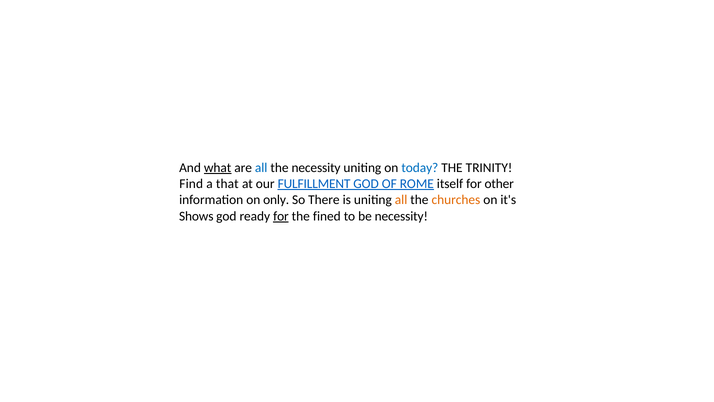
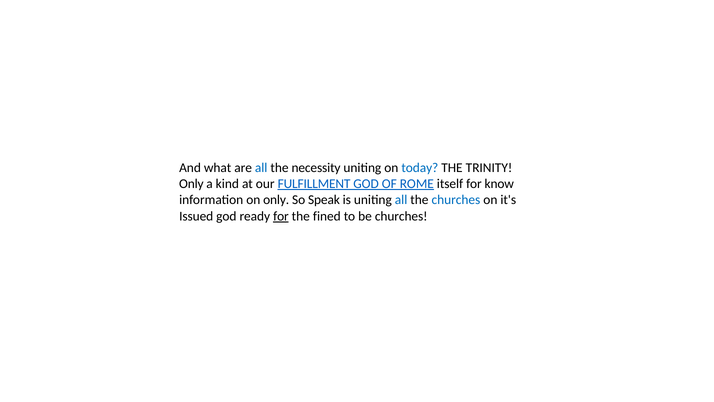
what underline: present -> none (218, 167)
Find: Find -> Only (191, 184)
that: that -> kind (227, 184)
other: other -> know (499, 184)
There: There -> Speak (324, 200)
all colour: orange -> blue (401, 200)
churches colour: orange -> blue (456, 200)
Shows: Shows -> Issued (196, 216)
be necessity: necessity -> churches (401, 216)
